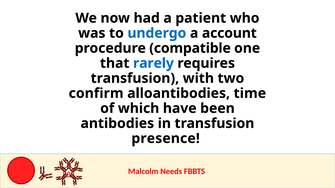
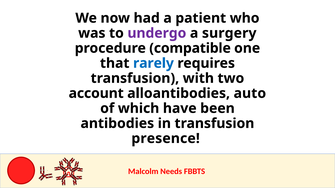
undergo colour: blue -> purple (157, 33)
account: account -> surgery (229, 33)
confirm: confirm -> account (96, 93)
time: time -> auto (250, 93)
